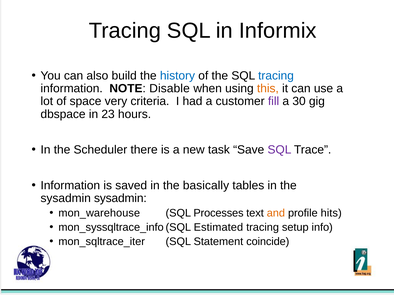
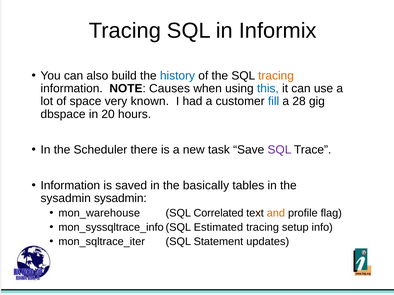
tracing colour: blue -> orange (276, 76)
Disable: Disable -> Causes (170, 89)
this colour: orange -> blue (268, 89)
criteria: criteria -> known (150, 101)
fill colour: purple -> blue (274, 101)
30: 30 -> 28 (299, 101)
23: 23 -> 20 (108, 114)
Processes: Processes -> Correlated (218, 213)
hits: hits -> flag (331, 213)
coincide: coincide -> updates (268, 242)
